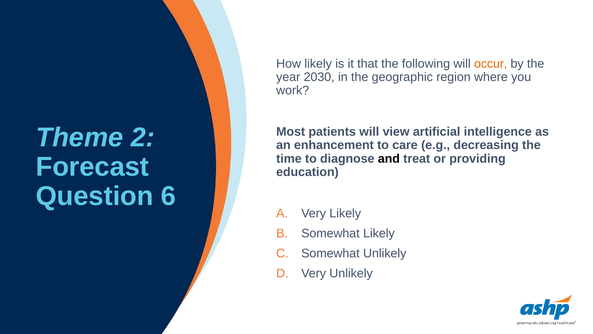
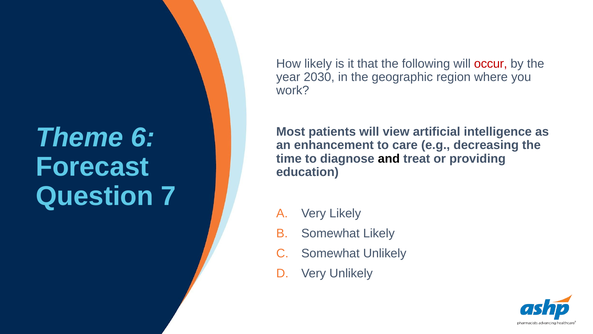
occur colour: orange -> red (491, 64)
2: 2 -> 6 (143, 137)
6: 6 -> 7 (169, 196)
